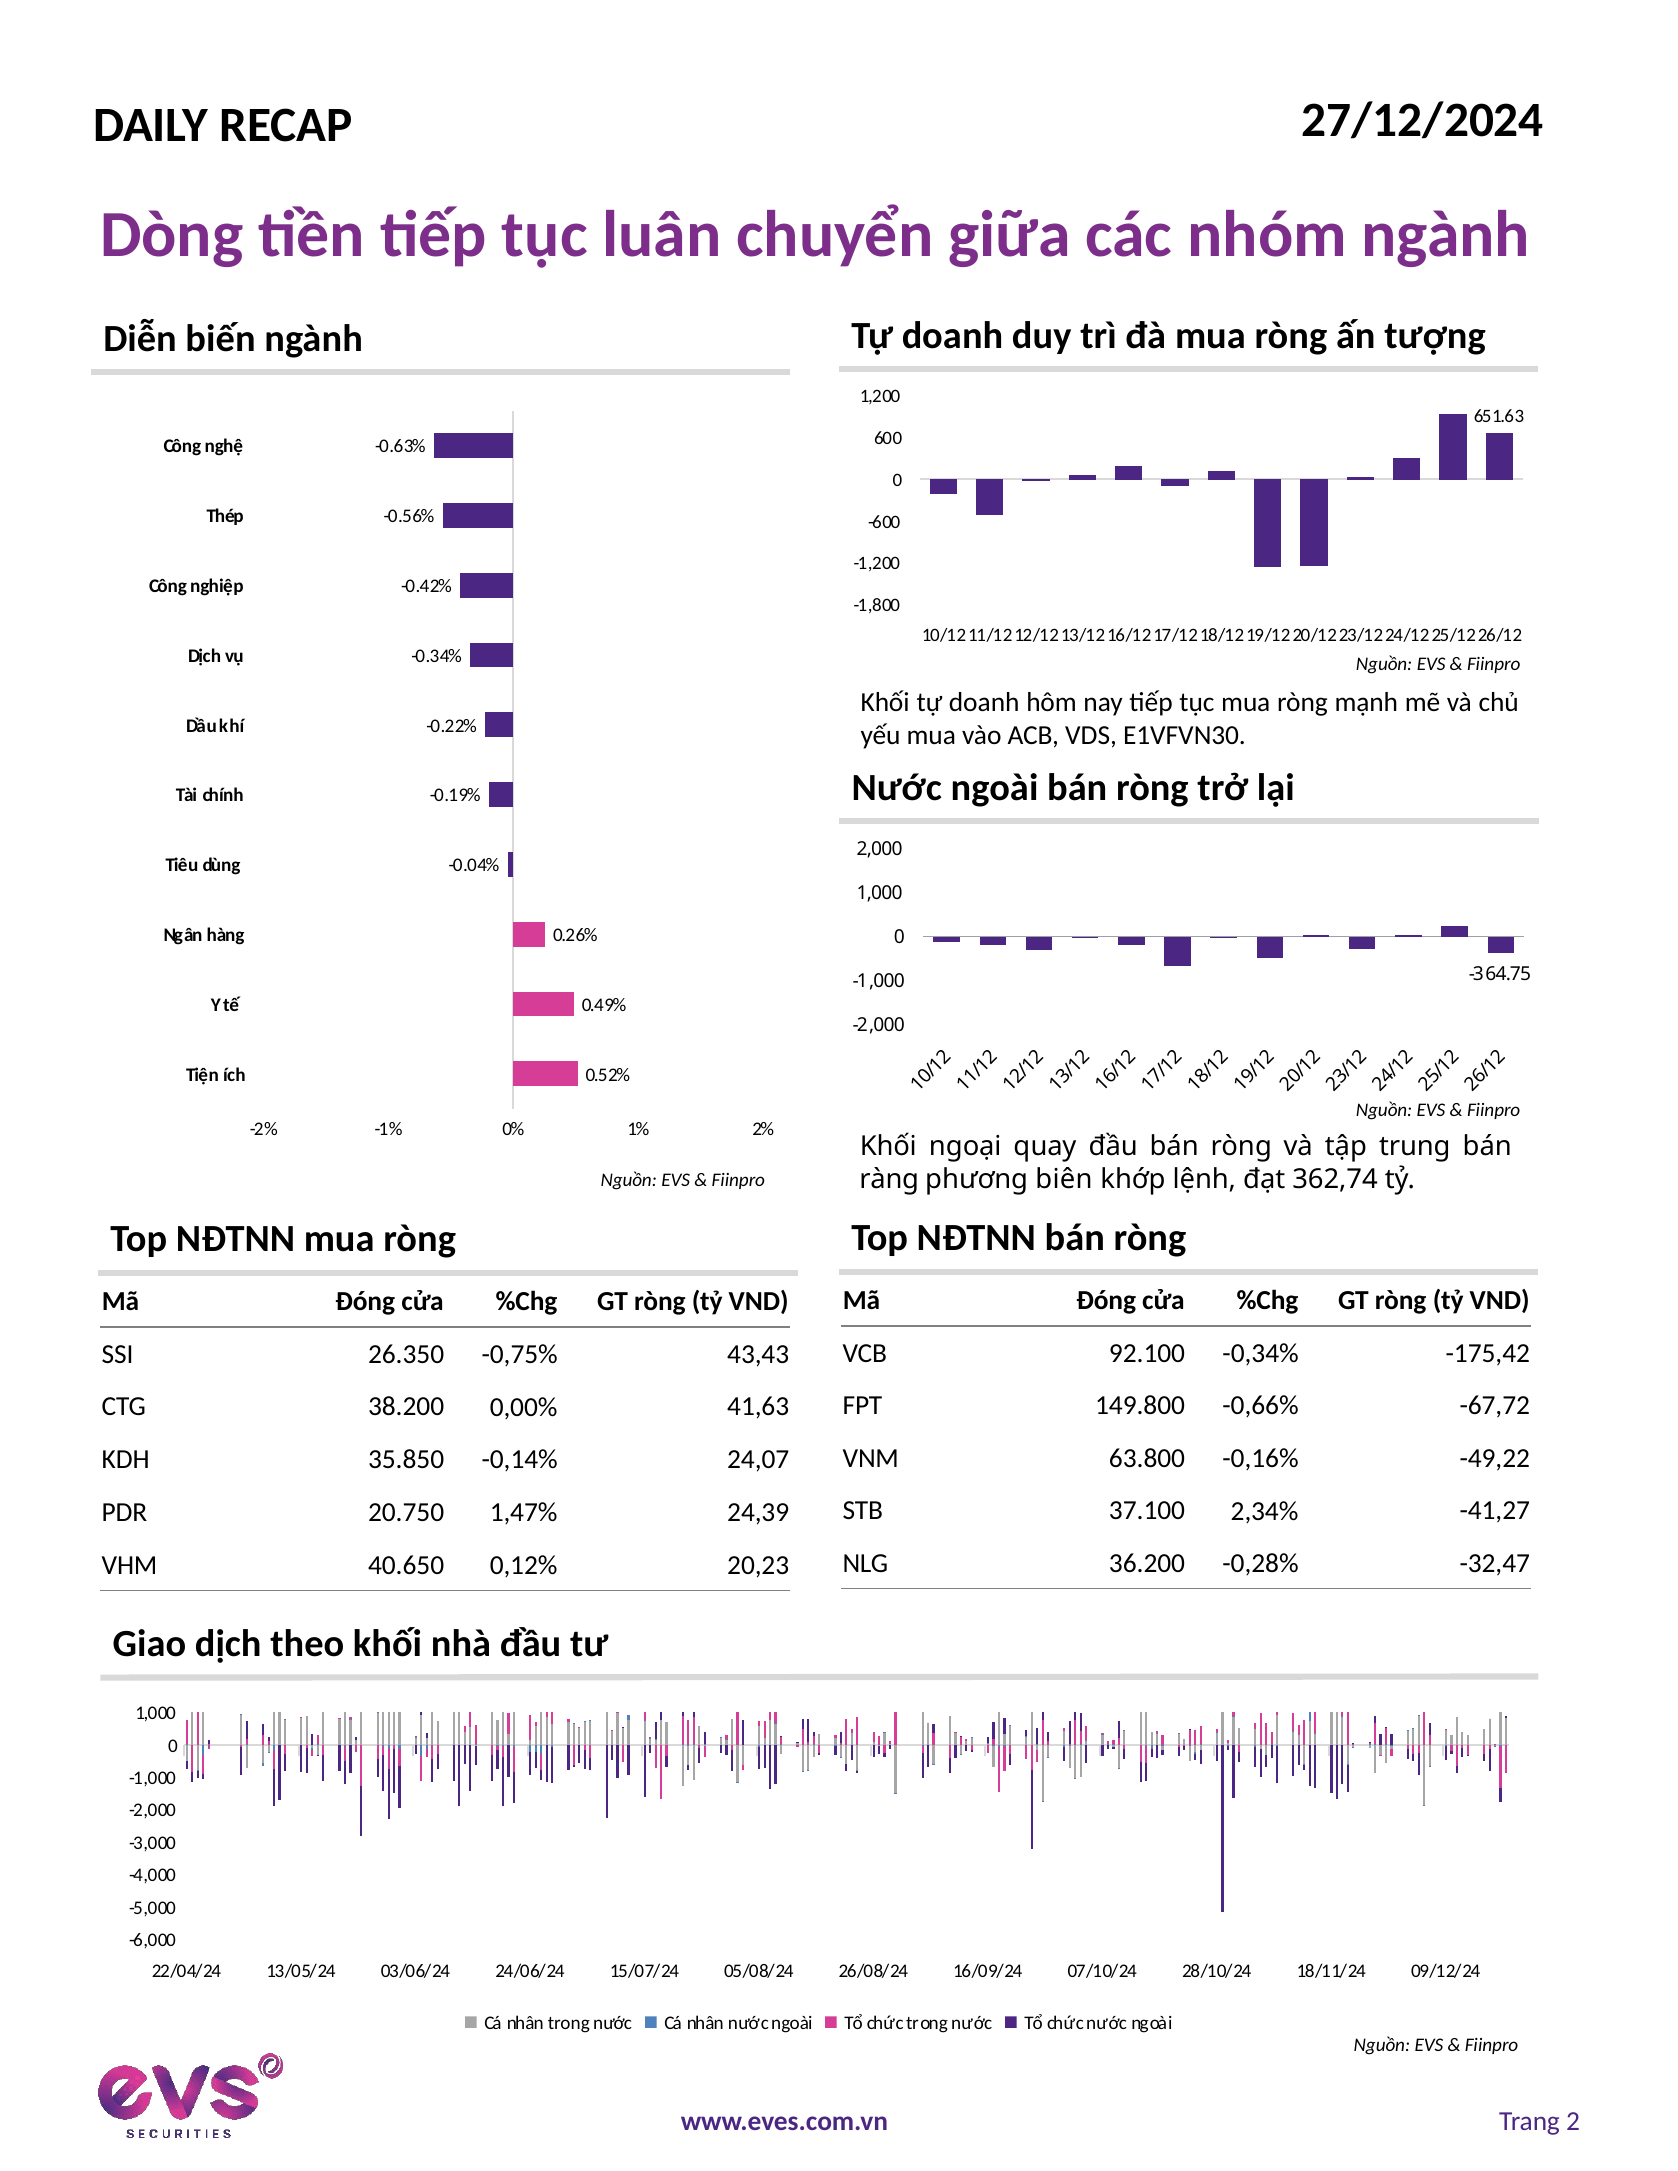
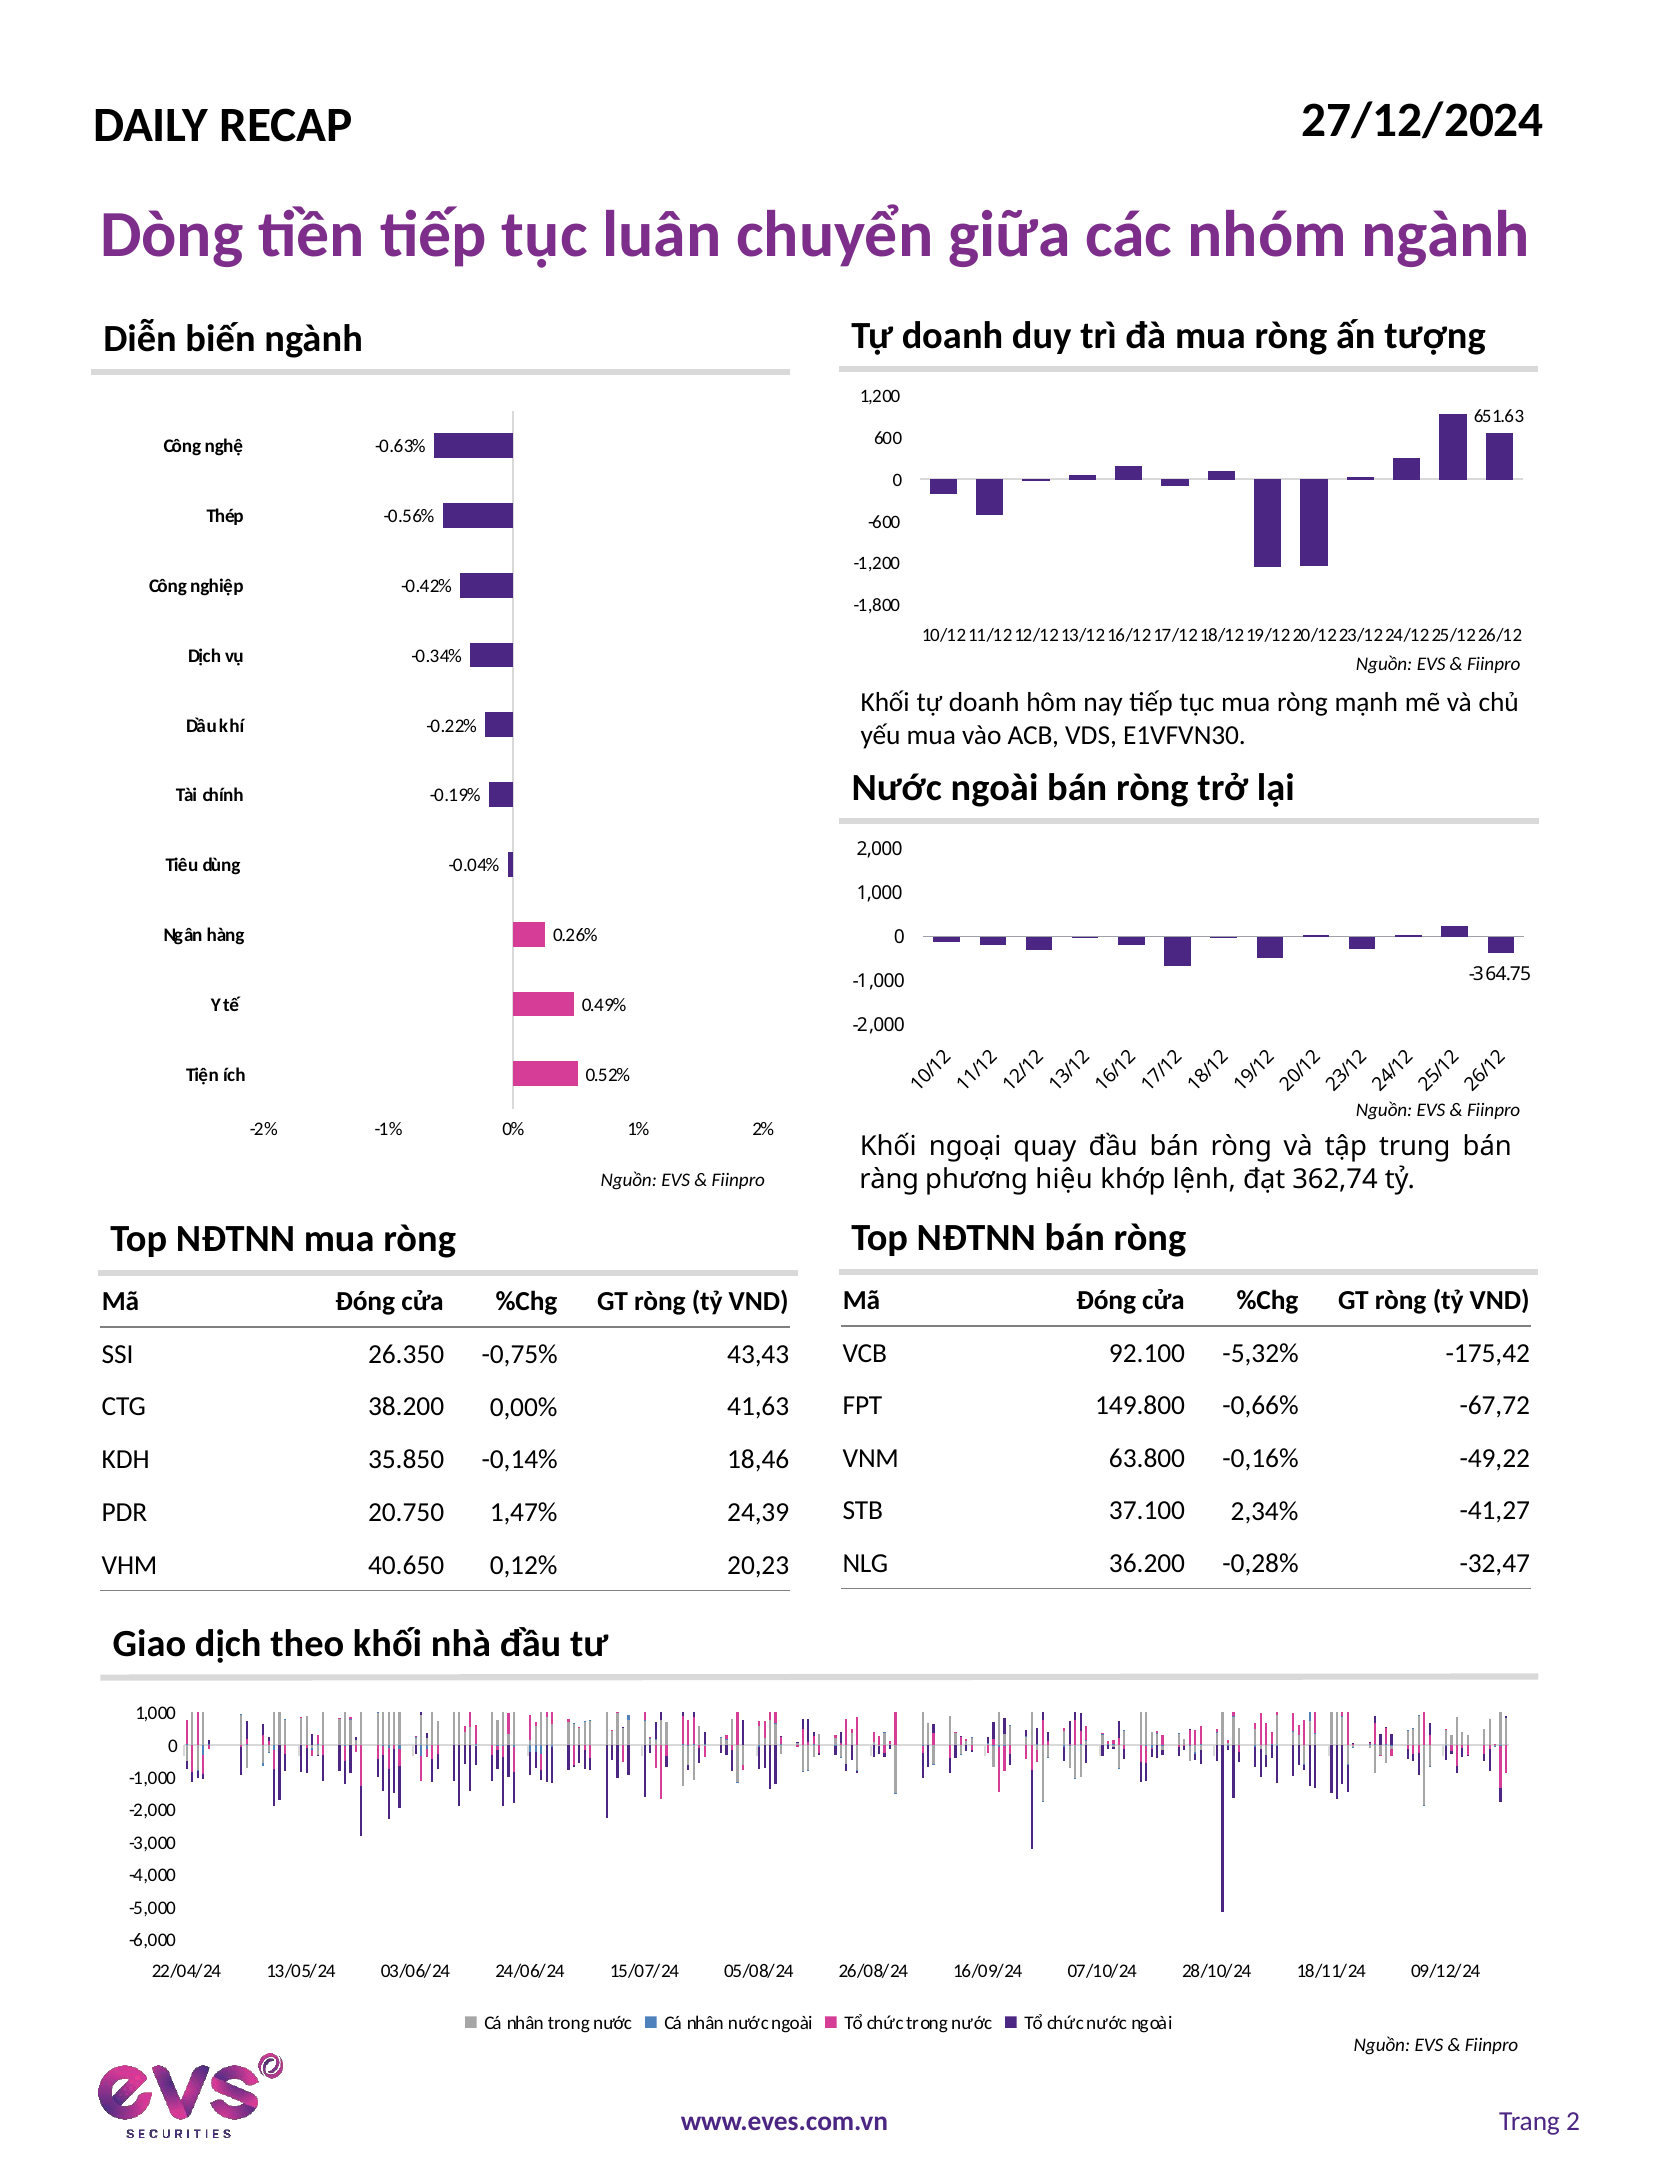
biên: biên -> hiệu (1064, 1180)
-0,34%: -0,34% -> -5,32% (1261, 1354)
24,07: 24,07 -> 18,46 (758, 1460)
